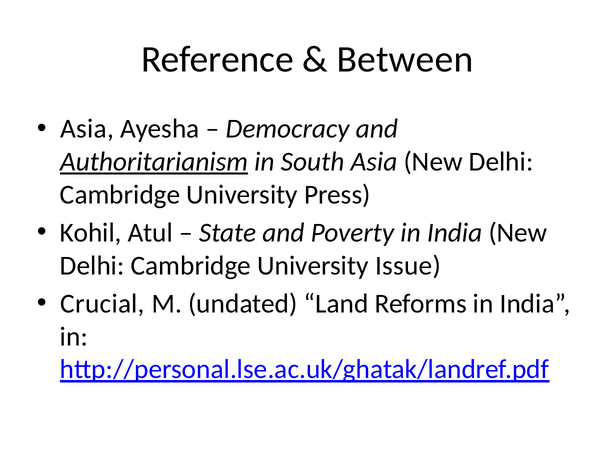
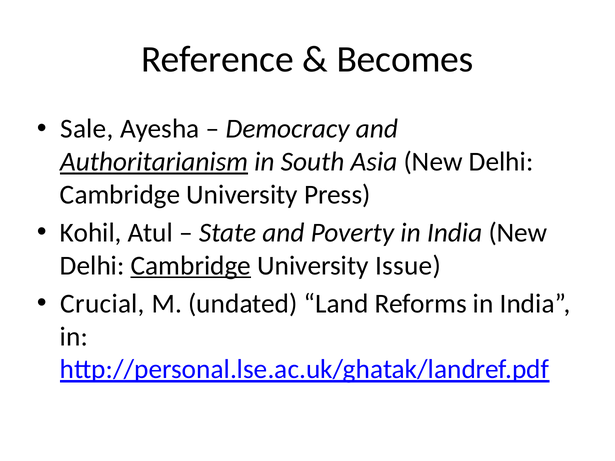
Between: Between -> Becomes (405, 60)
Asia: Asia -> Sale (87, 129)
Cambridge underline: none -> present (191, 266)
